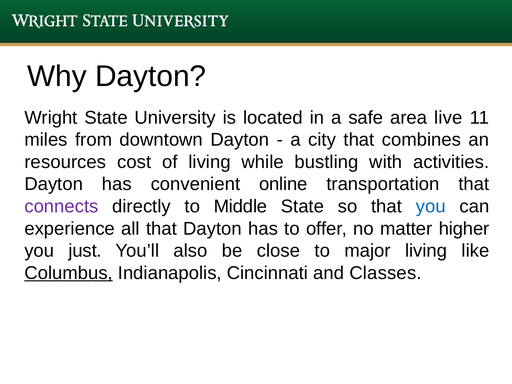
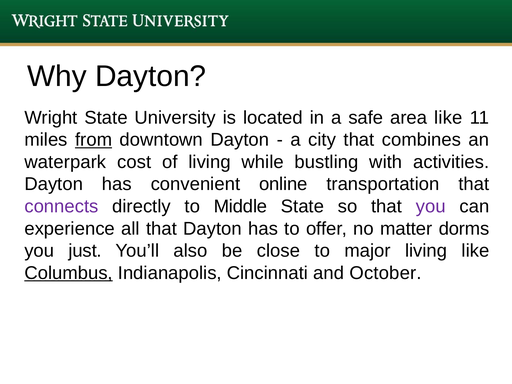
area live: live -> like (448, 118)
from underline: none -> present (94, 140)
resources: resources -> waterpark (65, 162)
you colour: blue -> purple (431, 206)
higher: higher -> dorms (464, 229)
Classes: Classes -> October (386, 273)
